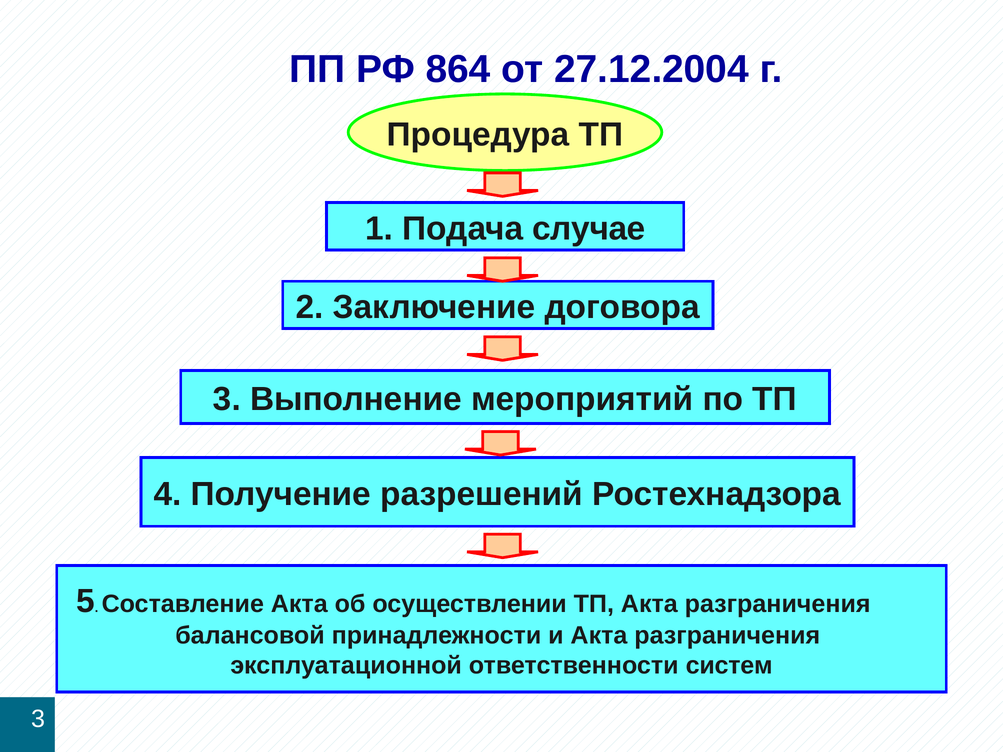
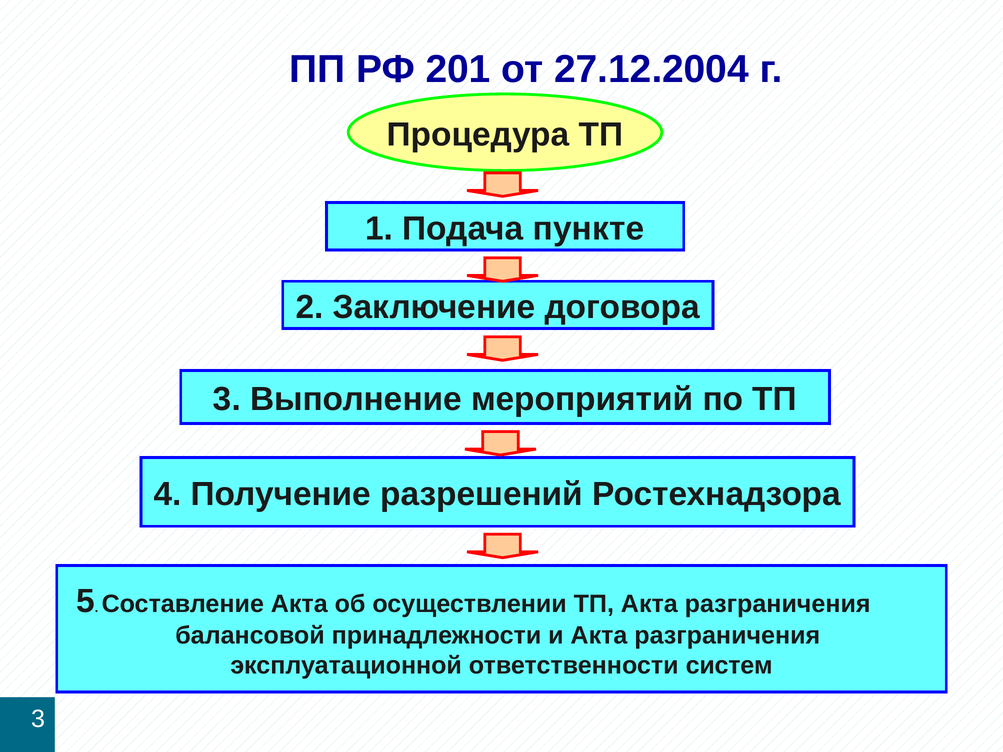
864: 864 -> 201 (458, 69)
случае: случае -> пункте (589, 229)
